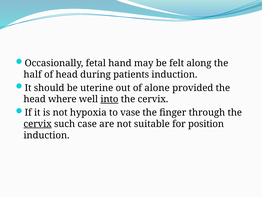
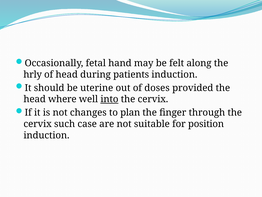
half: half -> hrly (33, 74)
alone: alone -> doses (157, 88)
hypoxia: hypoxia -> changes (88, 112)
vase: vase -> plan (130, 112)
cervix underline: present -> none (38, 124)
